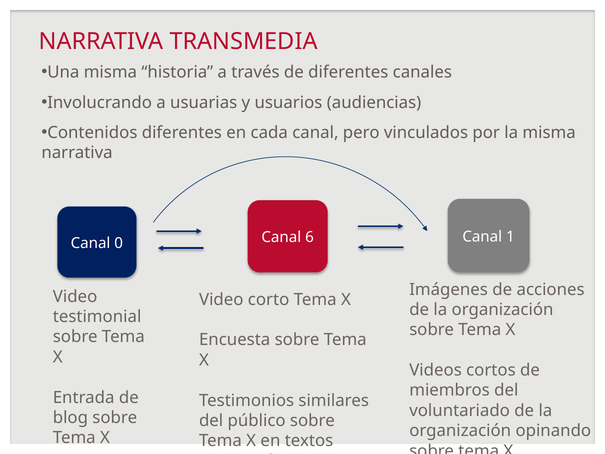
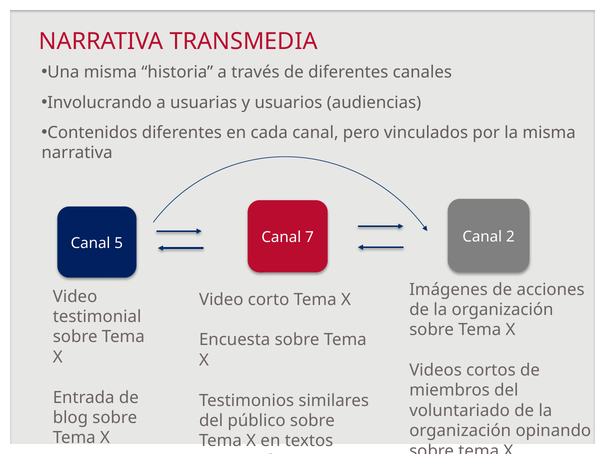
1: 1 -> 2 (510, 237)
6: 6 -> 7 (309, 237)
0: 0 -> 5 (119, 243)
